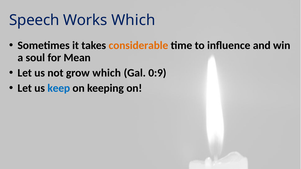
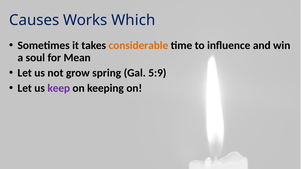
Speech: Speech -> Causes (34, 20)
grow which: which -> spring (107, 73)
0:9: 0:9 -> 5:9 (157, 73)
keep colour: blue -> purple (59, 88)
